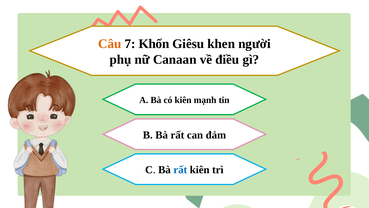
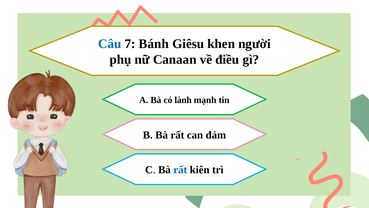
Câu colour: orange -> blue (110, 44)
Khốn: Khốn -> Bánh (154, 44)
có kiên: kiên -> lành (183, 100)
